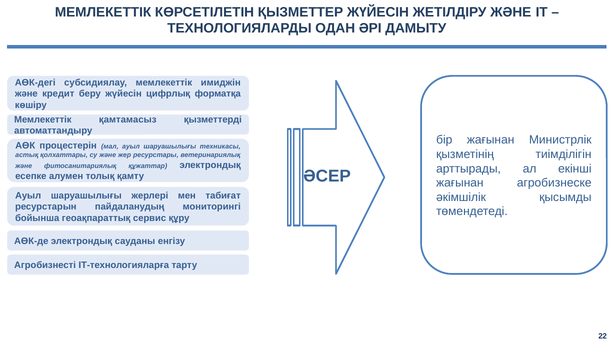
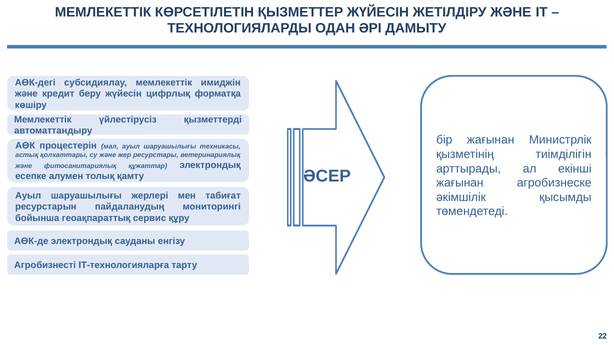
қамтамасыз: қамтамасыз -> үйлестірусіз (128, 120)
